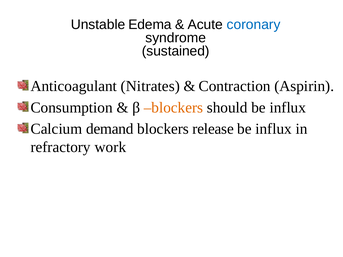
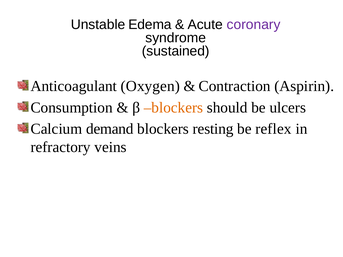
coronary colour: blue -> purple (254, 25)
Nitrates: Nitrates -> Oxygen (150, 86)
should be influx: influx -> ulcers (288, 108)
release: release -> resting (213, 129)
influx: influx -> reflex (273, 129)
work: work -> veins (111, 147)
